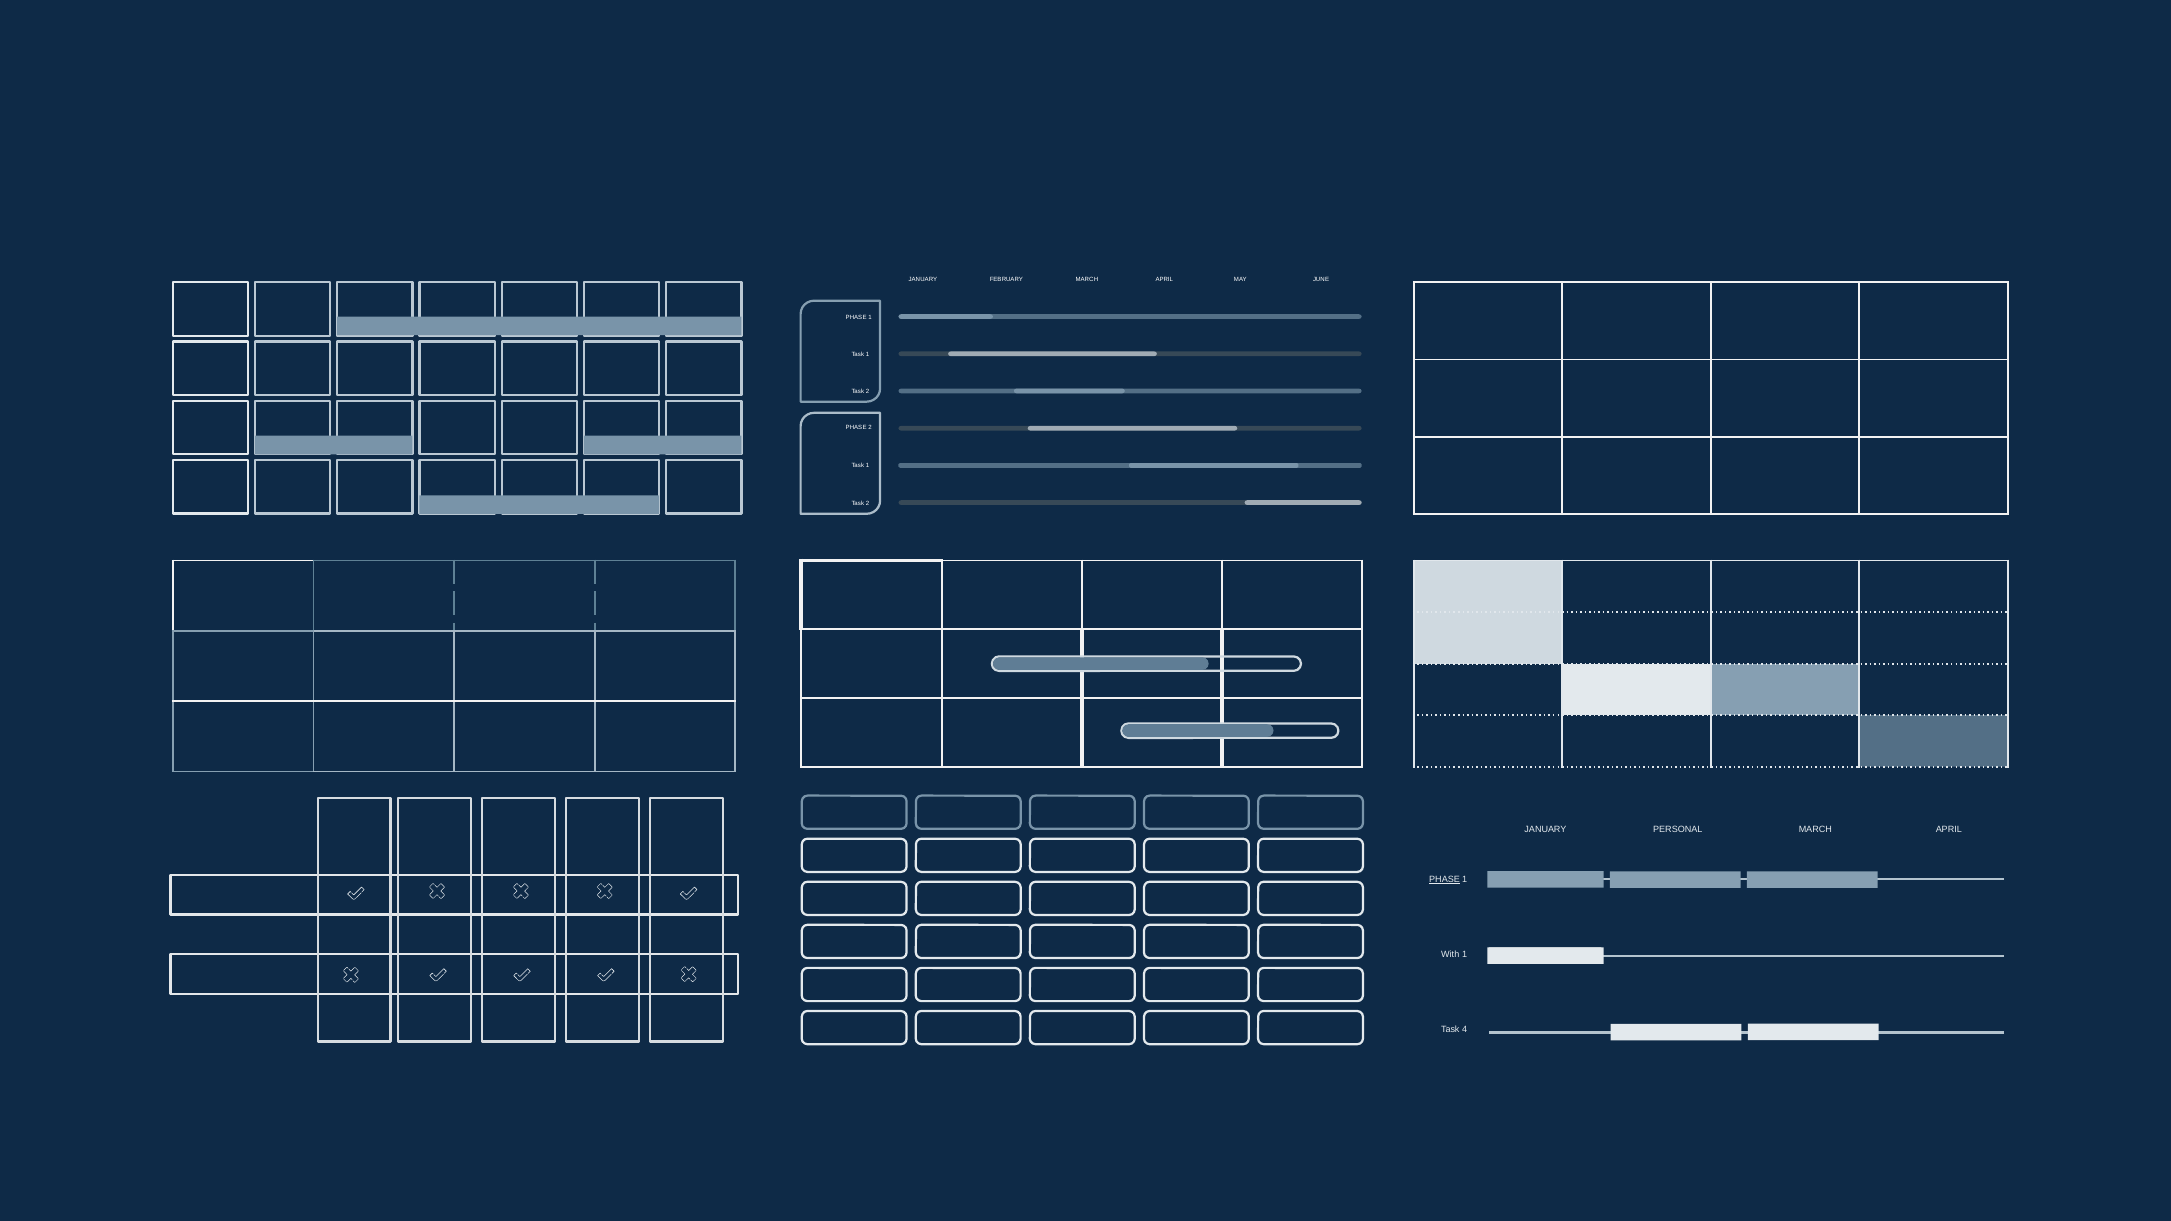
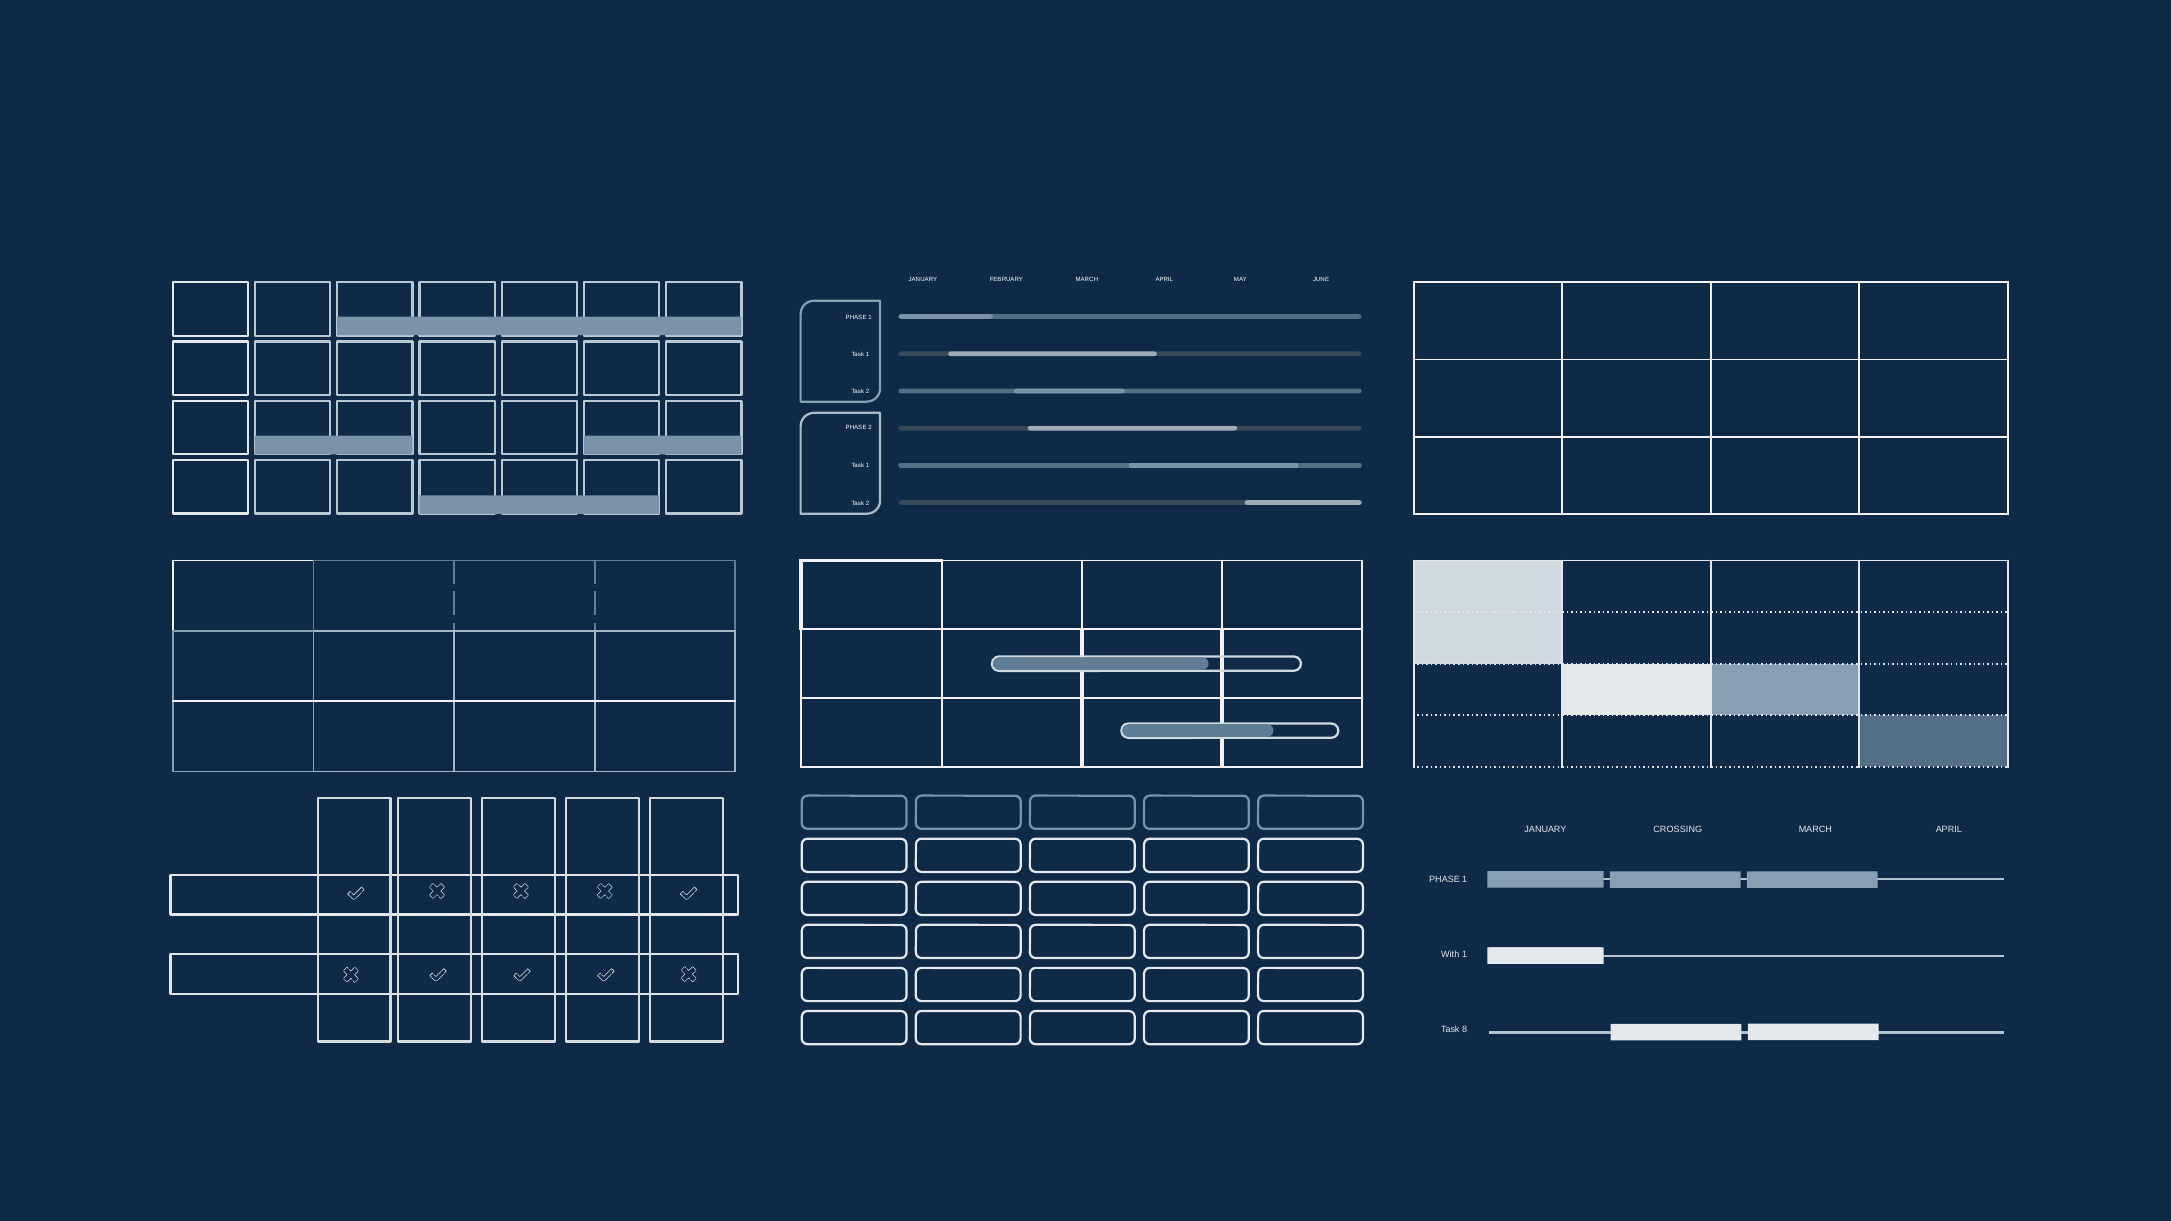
PERSONAL: PERSONAL -> CROSSING (1678, 830)
PHASE underline: present -> none (1445, 880)
4: 4 -> 8 (1465, 1030)
